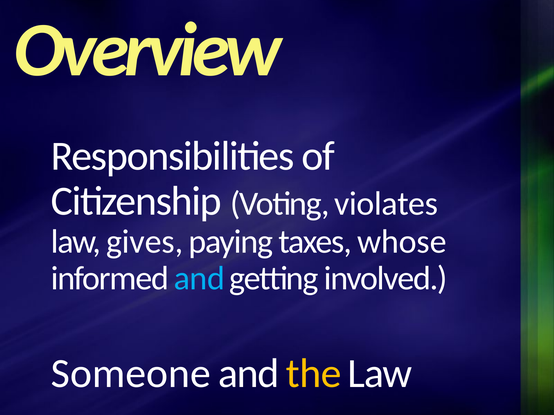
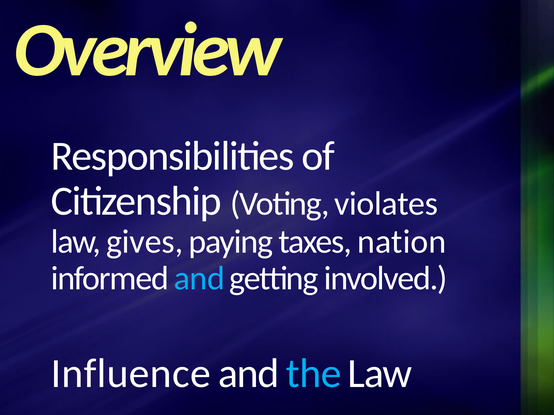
whose: whose -> nation (402, 242)
Someone: Someone -> Influence (131, 374)
the colour: yellow -> light blue (314, 374)
